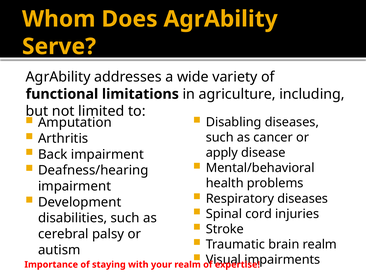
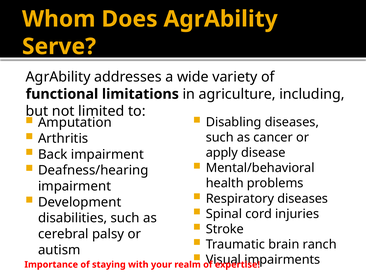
brain realm: realm -> ranch (320, 244)
